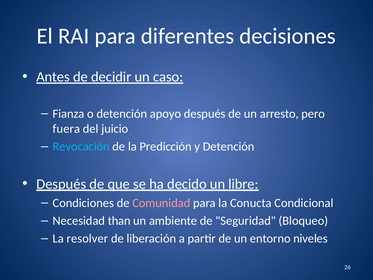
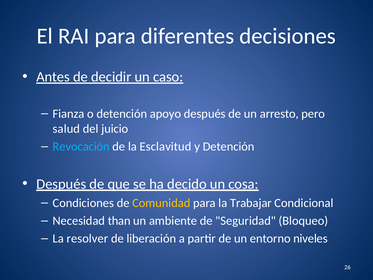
fuera: fuera -> salud (66, 129)
Predicción: Predicción -> Esclavitud (166, 146)
libre: libre -> cosa (243, 184)
Comunidad colour: pink -> yellow (161, 203)
Conucta: Conucta -> Trabajar (251, 203)
